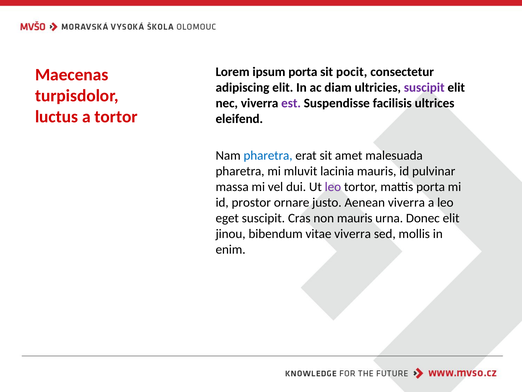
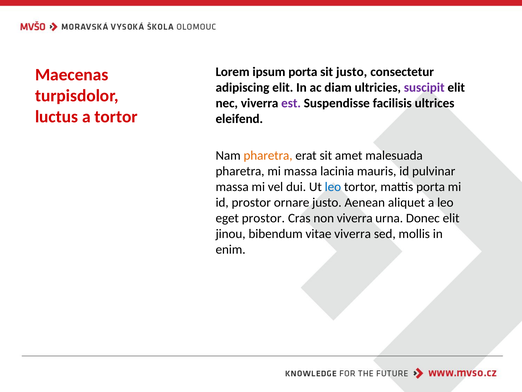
sit pocit: pocit -> justo (352, 72)
pharetra colour: blue -> orange (268, 155)
mi mluvit: mluvit -> massa (300, 171)
leo colour: purple -> blue (333, 187)
Aenean viverra: viverra -> aliquet (406, 202)
eget suscipit: suscipit -> prostor (263, 218)
non mauris: mauris -> viverra (355, 218)
